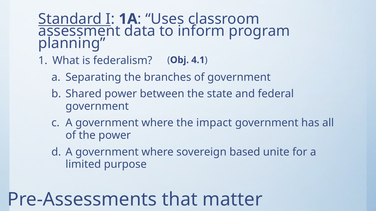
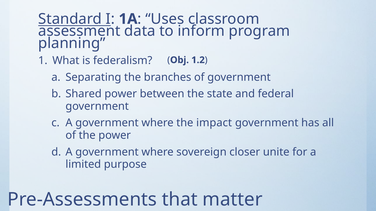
4.1: 4.1 -> 1.2 (198, 60)
based: based -> closer (245, 152)
